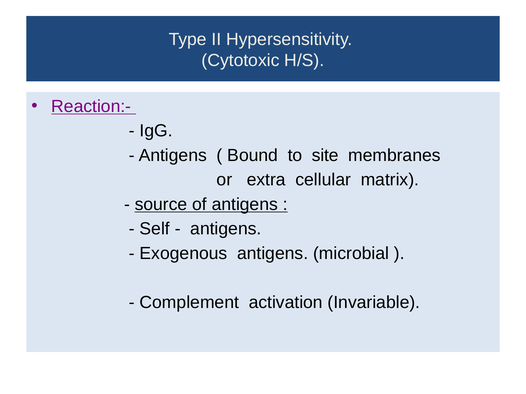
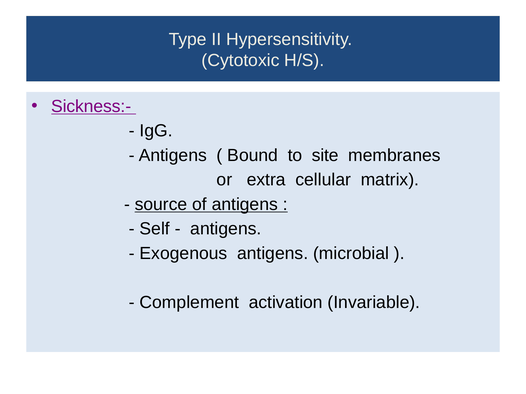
Reaction:-: Reaction:- -> Sickness:- (91, 106)
